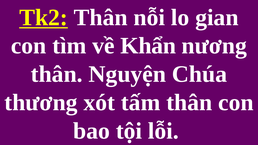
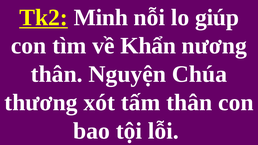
Thân: Thân -> Minh (101, 17)
gian: gian -> giúp (217, 17)
